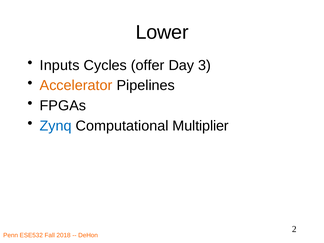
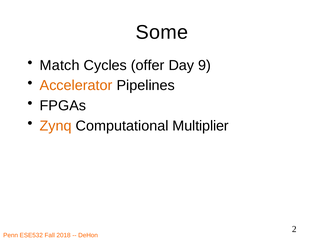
Lower: Lower -> Some (162, 32)
Inputs: Inputs -> Match (60, 65)
3: 3 -> 9 (205, 65)
Zynq colour: blue -> orange (56, 126)
